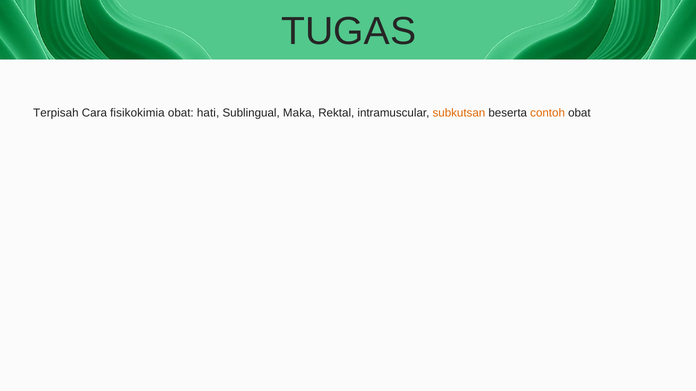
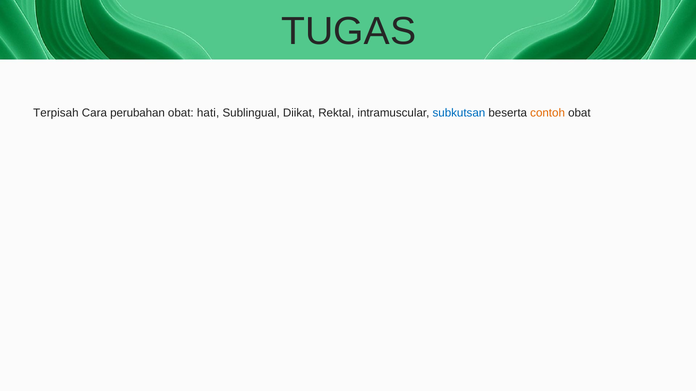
fisikokimia: fisikokimia -> perubahan (138, 113)
Maka: Maka -> Diikat (299, 113)
subkutsan colour: orange -> blue (459, 113)
